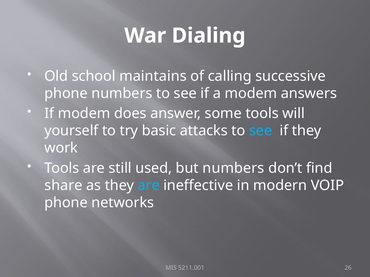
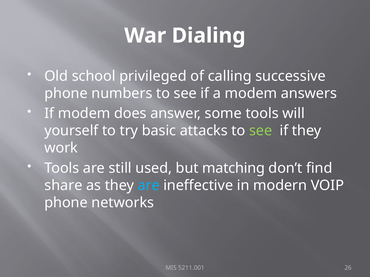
maintains: maintains -> privileged (153, 76)
see colour: light blue -> light green (261, 131)
but numbers: numbers -> matching (234, 168)
